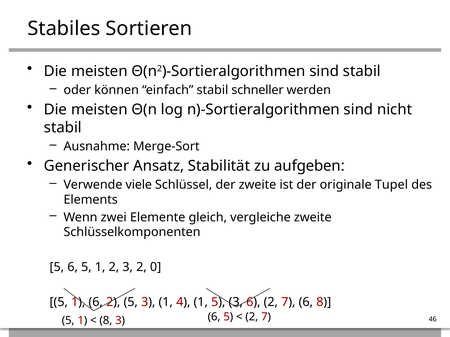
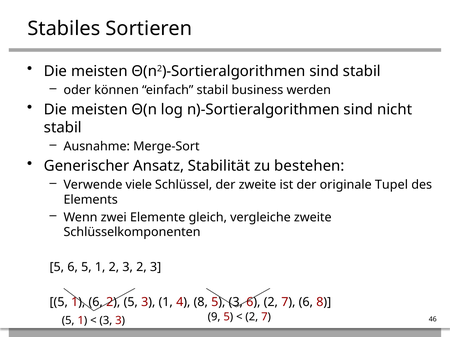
schneller: schneller -> business (257, 90)
aufgeben: aufgeben -> bestehen (309, 166)
3 2 0: 0 -> 3 (156, 268)
4 1: 1 -> 8 (201, 303)
8: 8 -> 3 (106, 321)
6: 6 -> 9 (214, 317)
